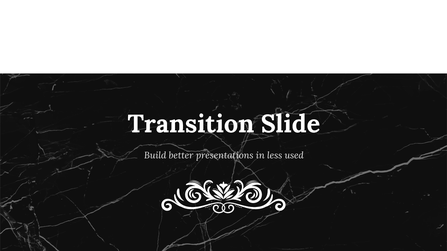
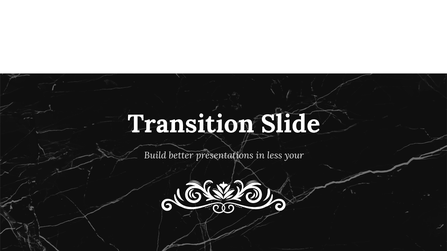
used: used -> your (294, 156)
